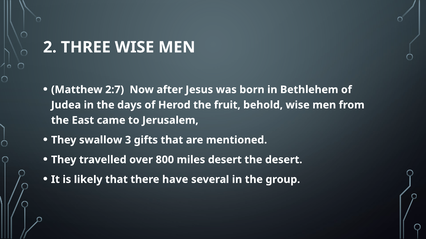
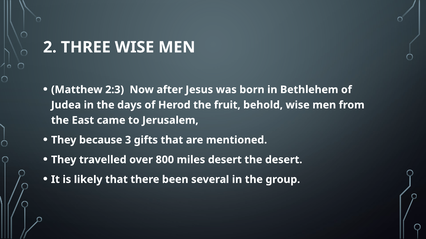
2:7: 2:7 -> 2:3 (115, 90)
swallow: swallow -> because (101, 140)
have: have -> been (175, 180)
